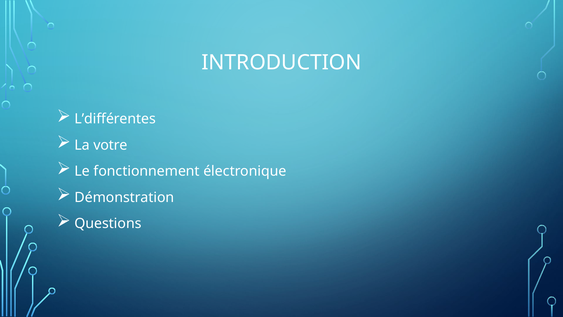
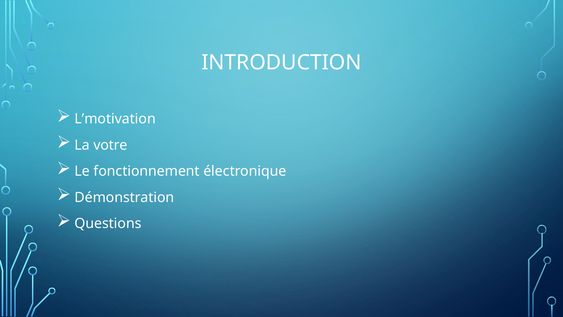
L’différentes: L’différentes -> L’motivation (115, 119)
